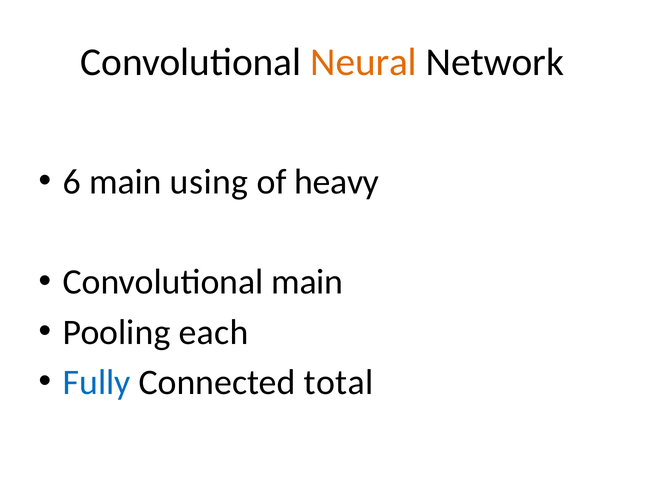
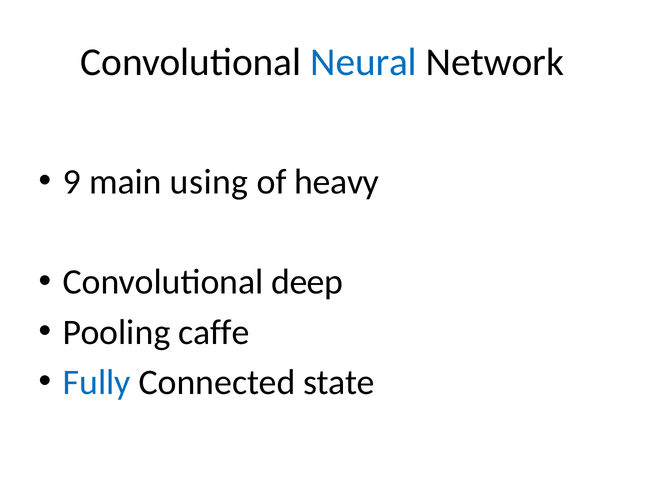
Neural colour: orange -> blue (364, 62)
6: 6 -> 9 (72, 182)
Convolutional main: main -> deep (307, 282)
each: each -> caffe (214, 332)
total: total -> state (339, 382)
